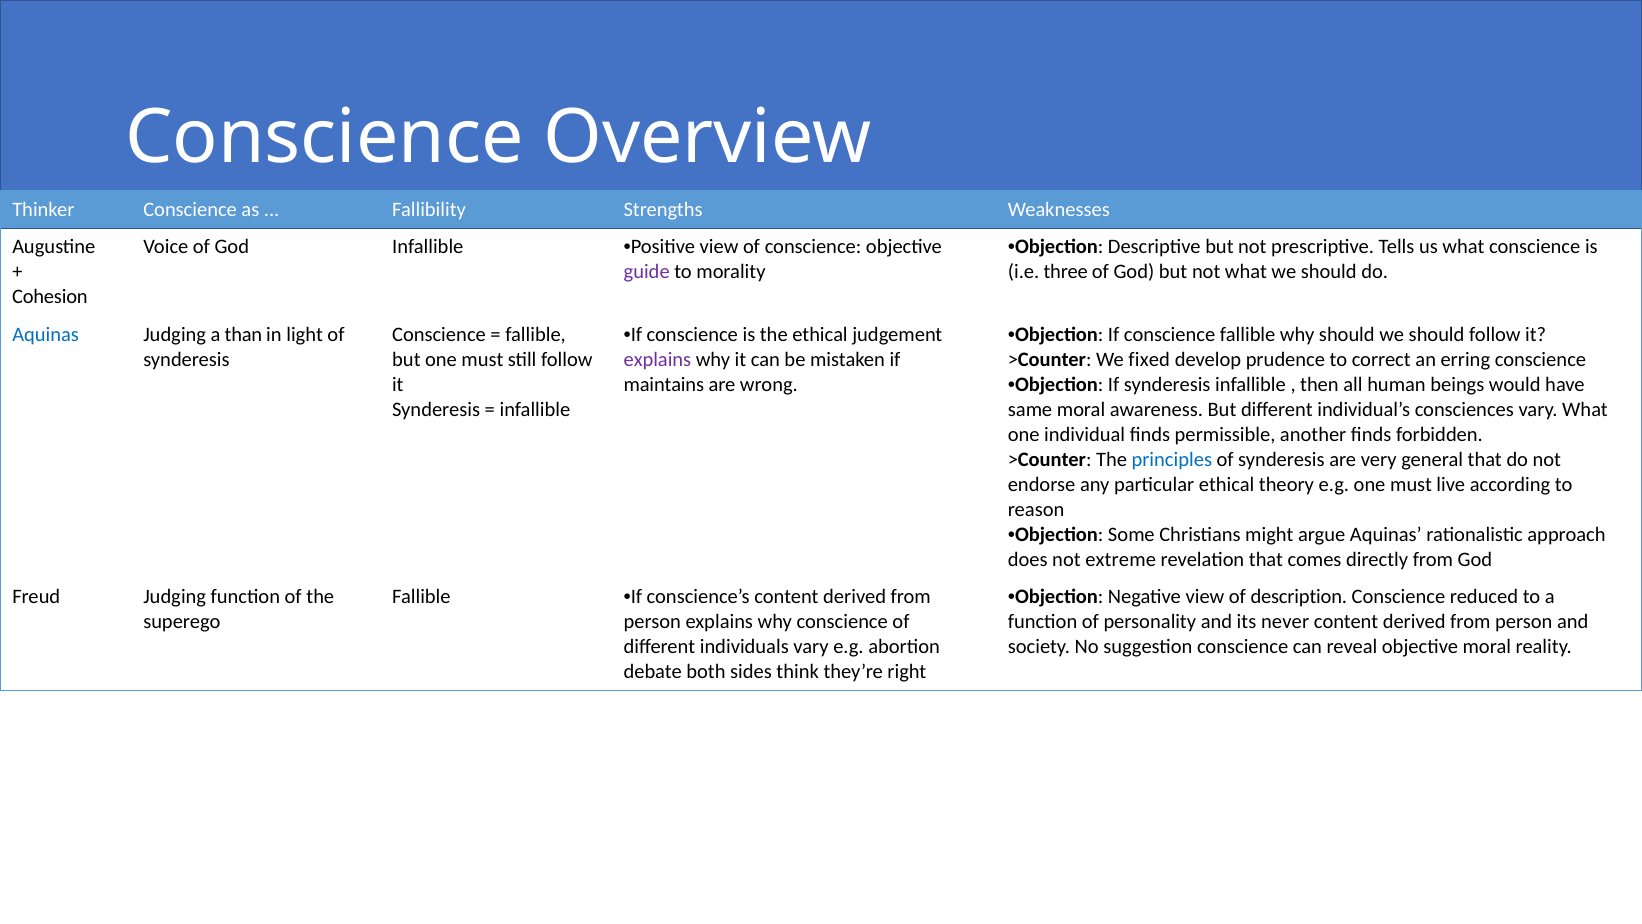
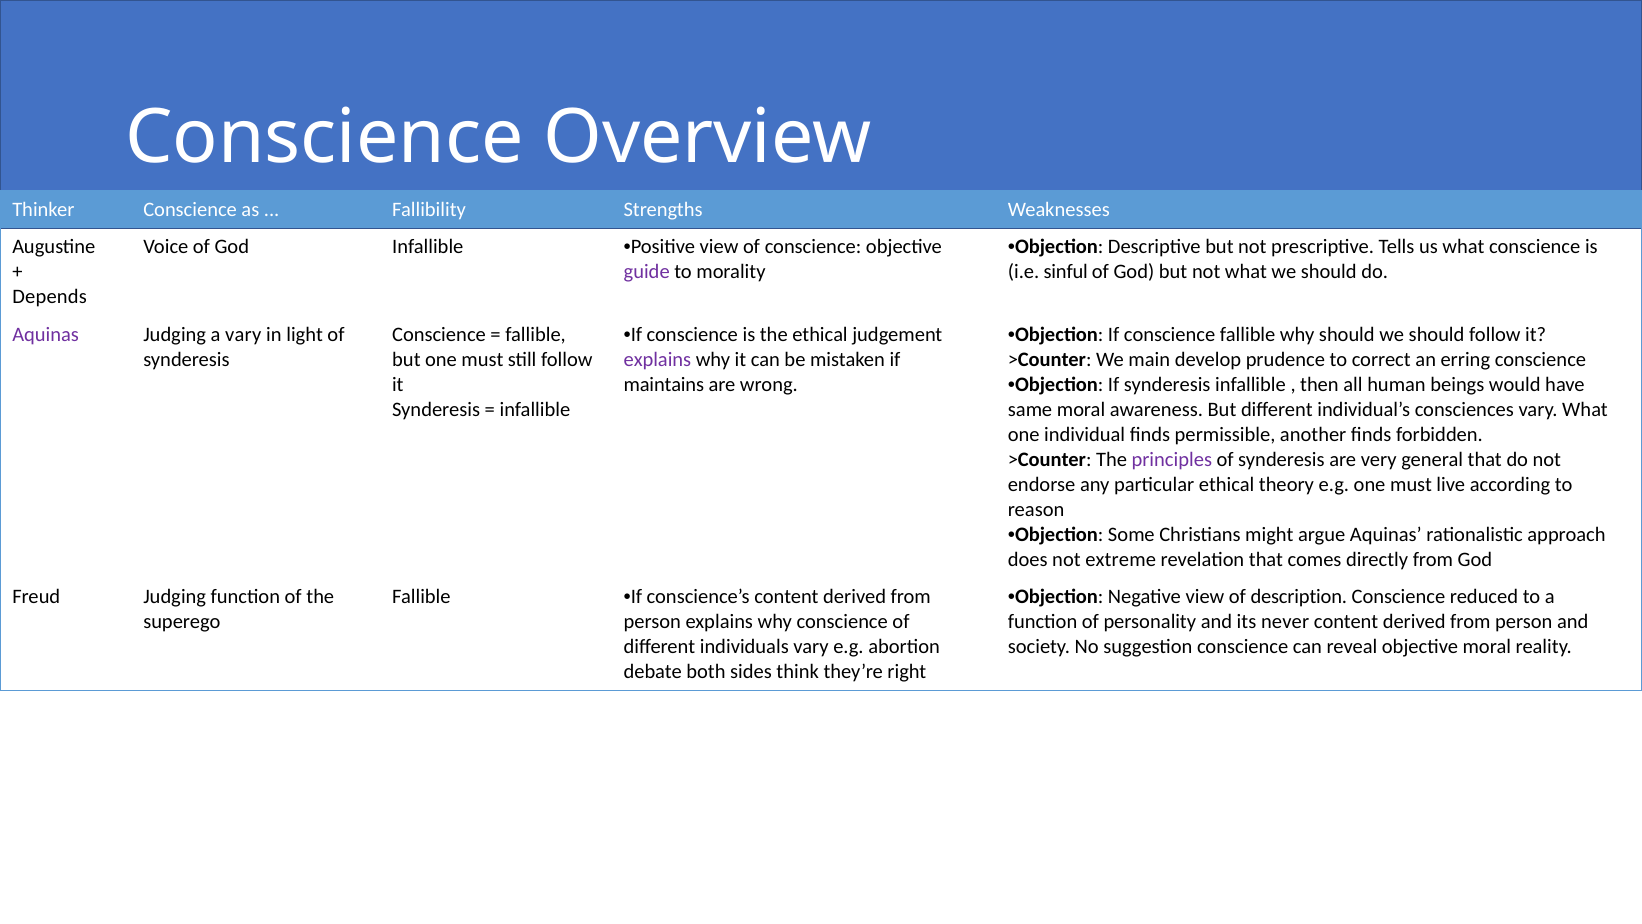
three: three -> sinful (1066, 272)
Cohesion: Cohesion -> Depends (50, 297)
Aquinas colour: blue -> purple (46, 334)
a than: than -> vary (243, 334)
fixed: fixed -> main (1149, 359)
principles colour: blue -> purple (1172, 459)
